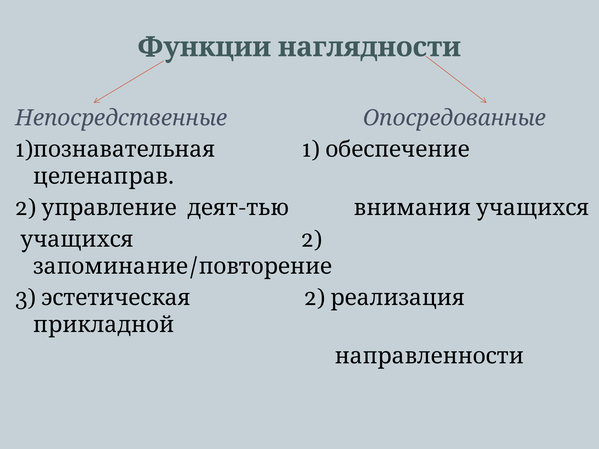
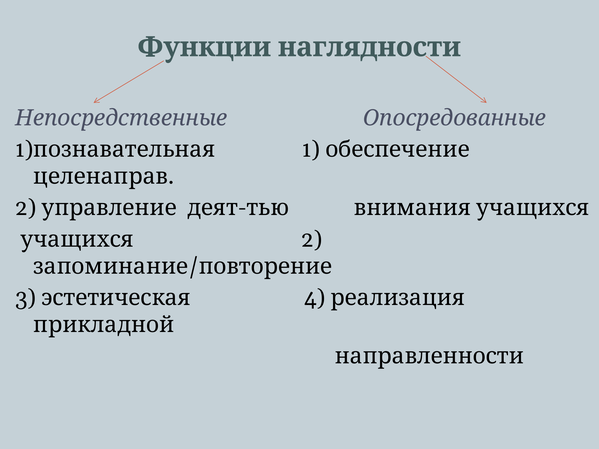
3 2: 2 -> 4 (315, 298)
